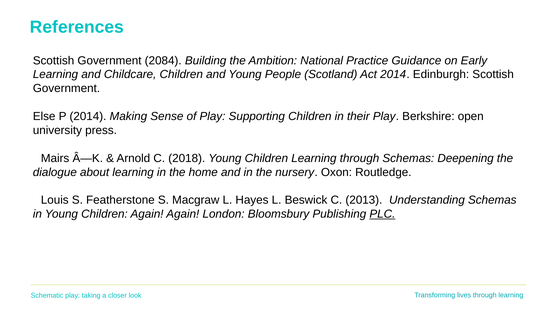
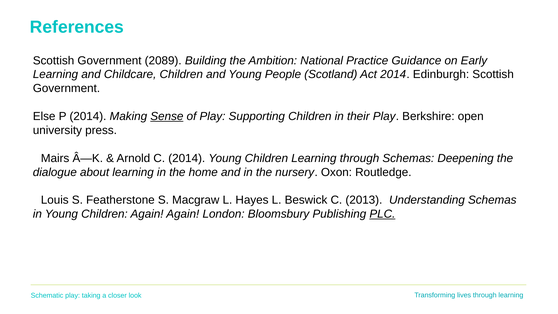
2084: 2084 -> 2089 (163, 61)
Sense underline: none -> present (167, 116)
C 2018: 2018 -> 2014 (187, 158)
